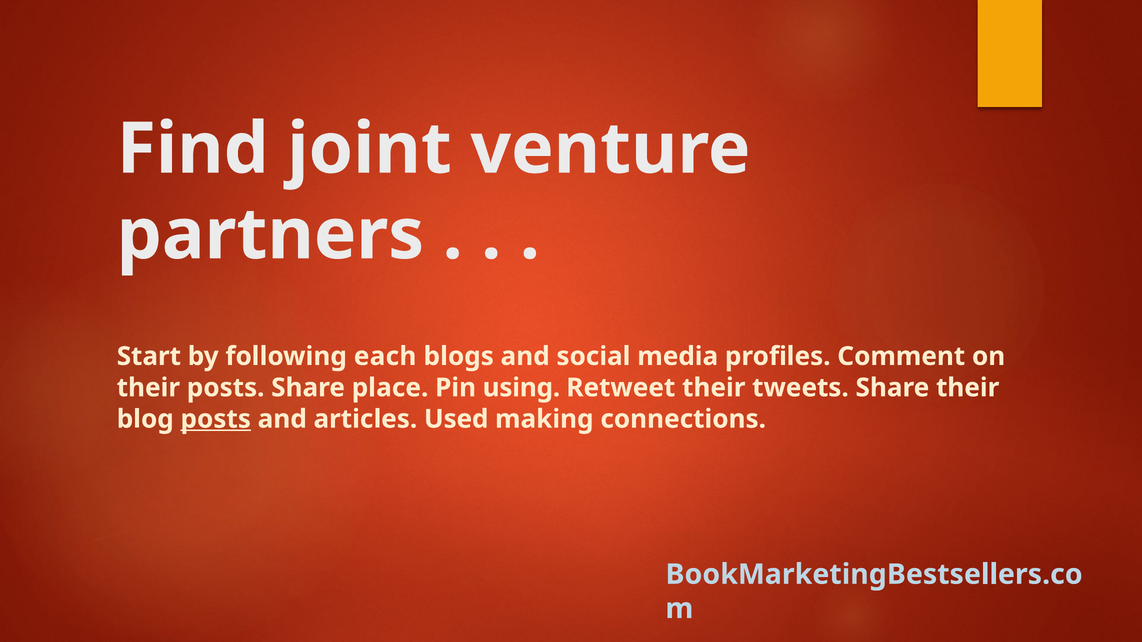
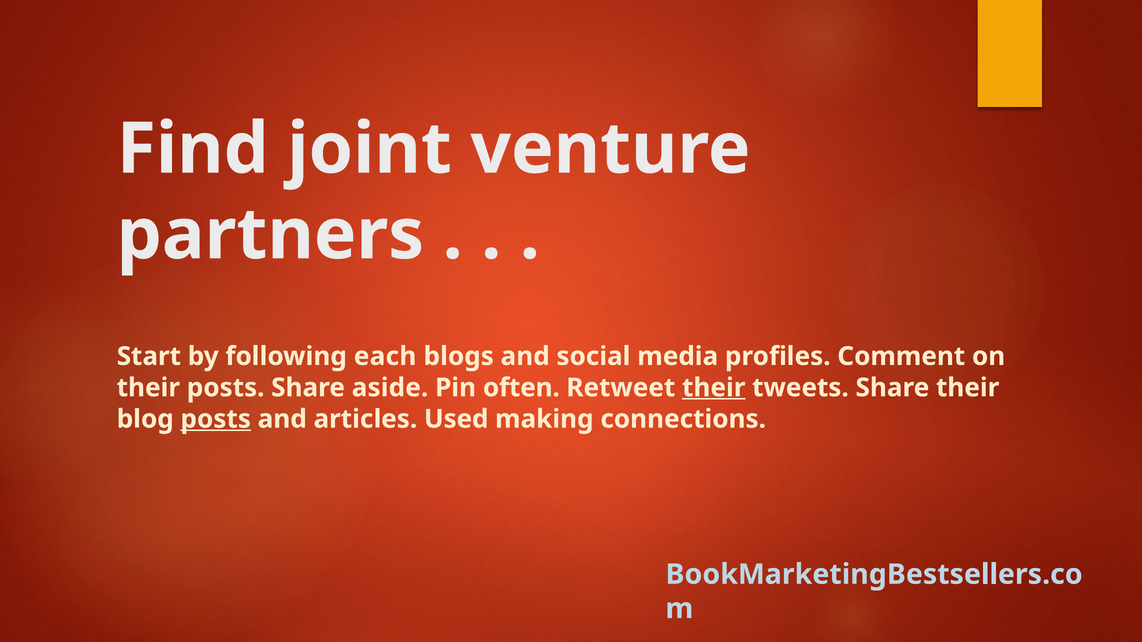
place: place -> aside (390, 388)
using: using -> often (521, 388)
their underline: none -> present (714, 388)
